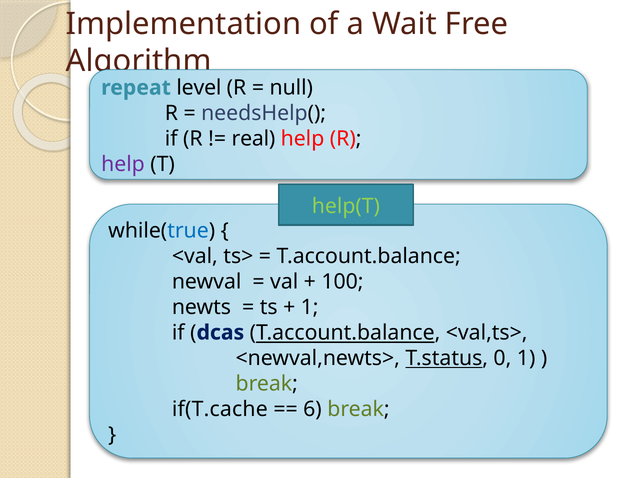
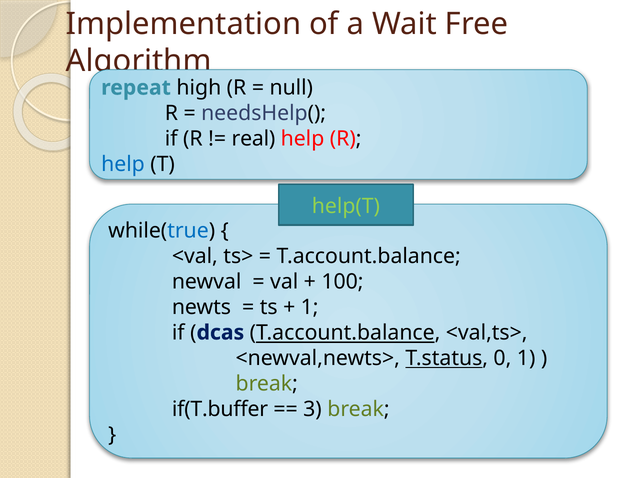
level: level -> high (199, 88)
help colour: purple -> blue (123, 164)
if(T.cache: if(T.cache -> if(T.buffer (220, 409)
6: 6 -> 3 (312, 409)
